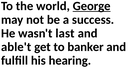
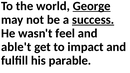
success underline: none -> present (93, 20)
last: last -> feel (65, 33)
banker: banker -> impact (85, 47)
hearing: hearing -> parable (70, 61)
